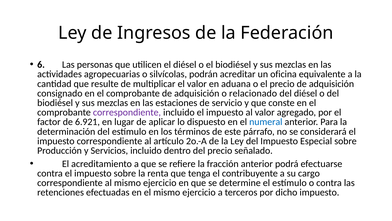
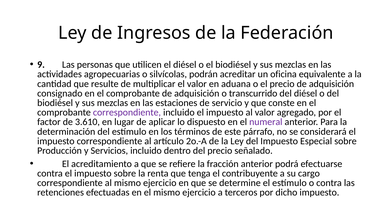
6: 6 -> 9 (41, 65)
relacionado: relacionado -> transcurrido (253, 93)
6.921: 6.921 -> 3.610 (87, 122)
numeral colour: blue -> purple (266, 122)
